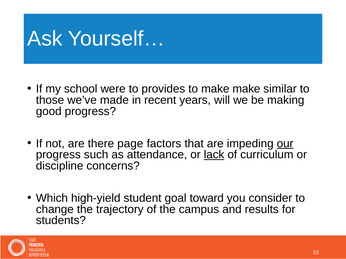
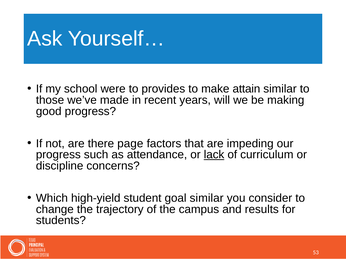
make make: make -> attain (246, 89)
our underline: present -> none (285, 144)
goal toward: toward -> similar (207, 198)
